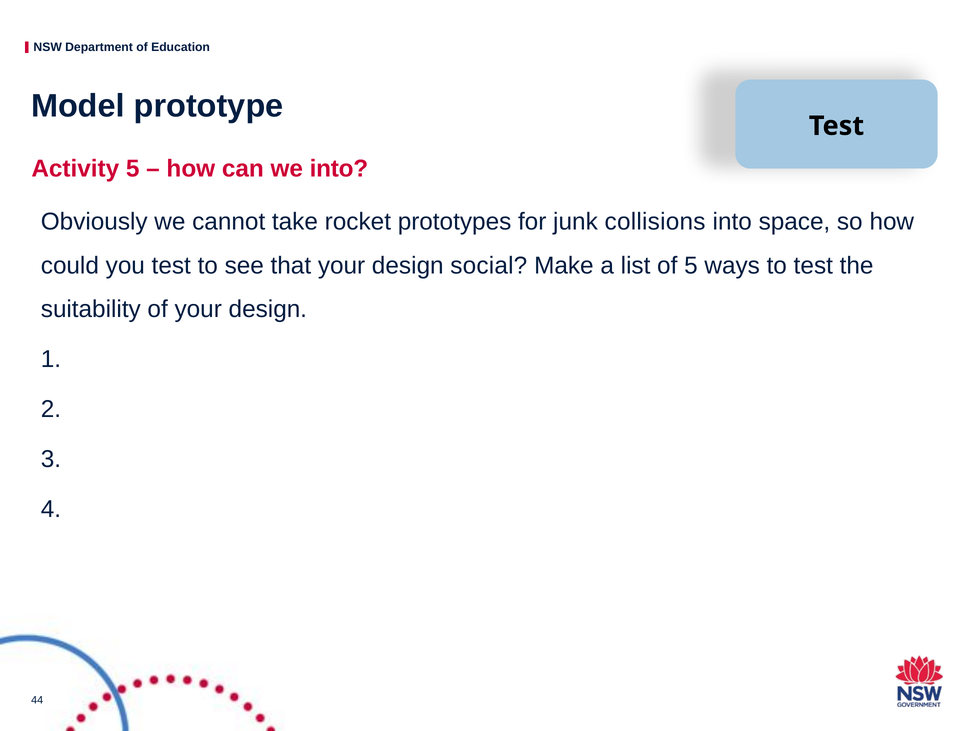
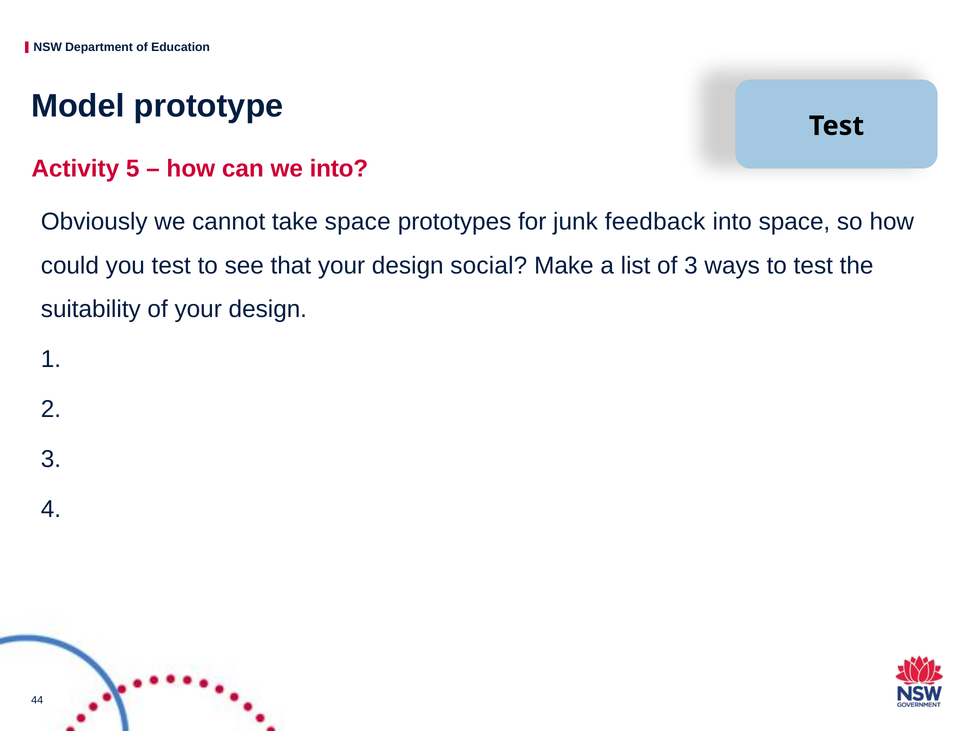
take rocket: rocket -> space (358, 222)
collisions: collisions -> feedback (655, 222)
of 5: 5 -> 3 (691, 265)
